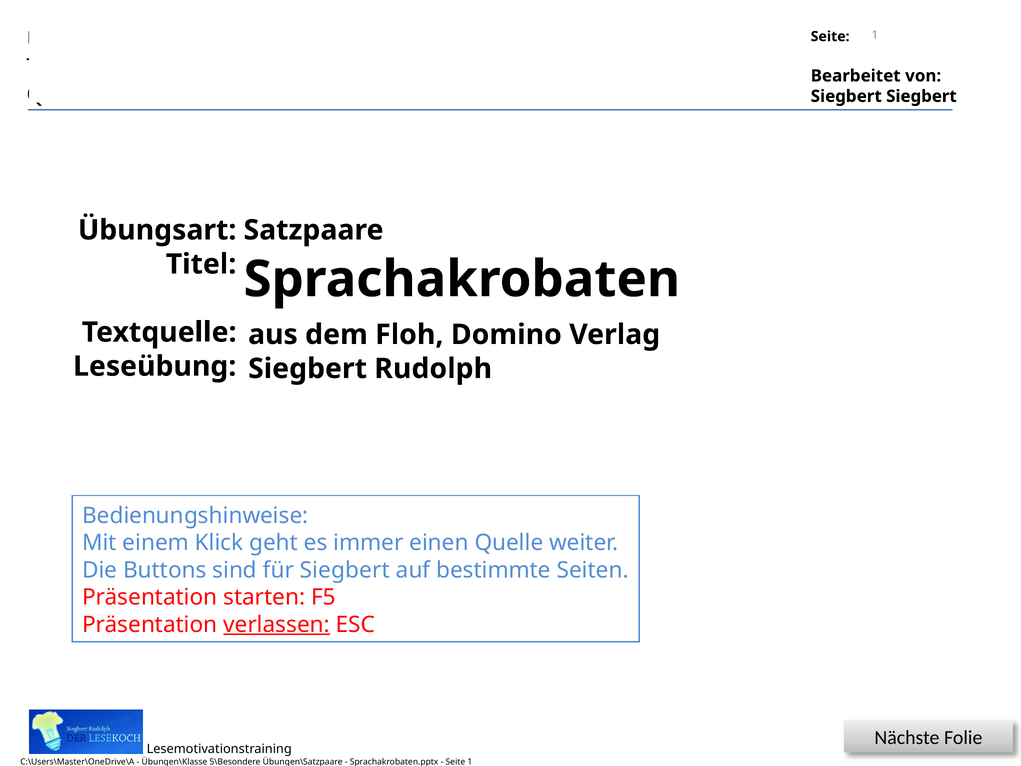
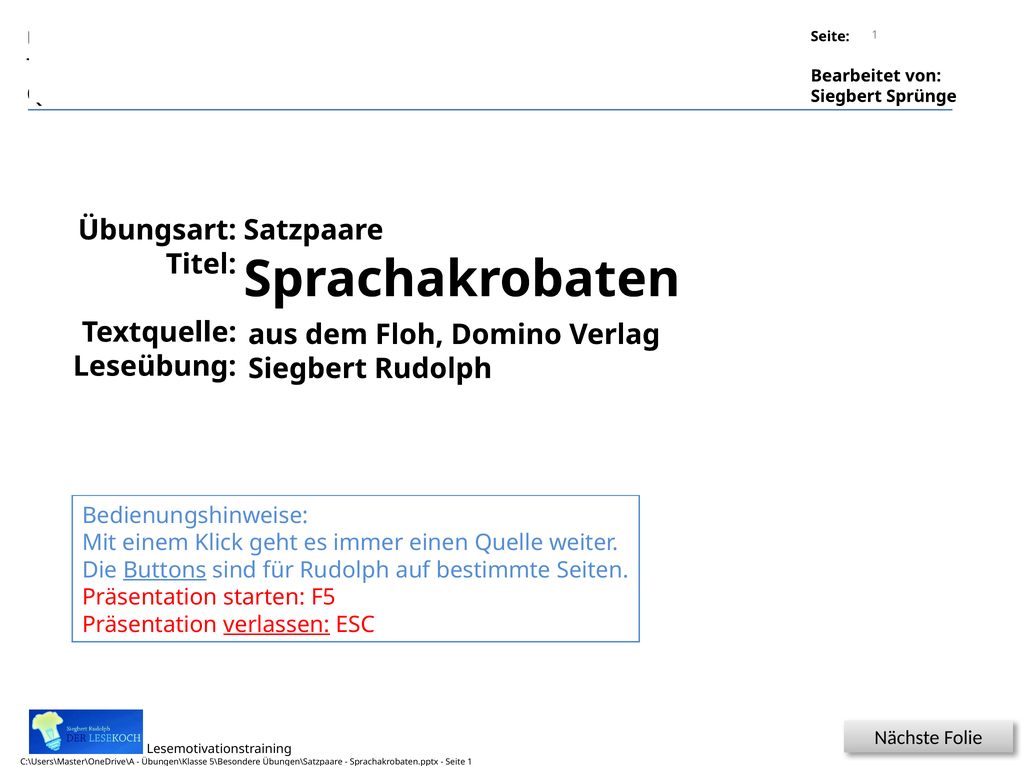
Siegbert Siegbert: Siegbert -> Sprünge (921, 96)
Buttons underline: none -> present (165, 570)
für Siegbert: Siegbert -> Rudolph (345, 570)
